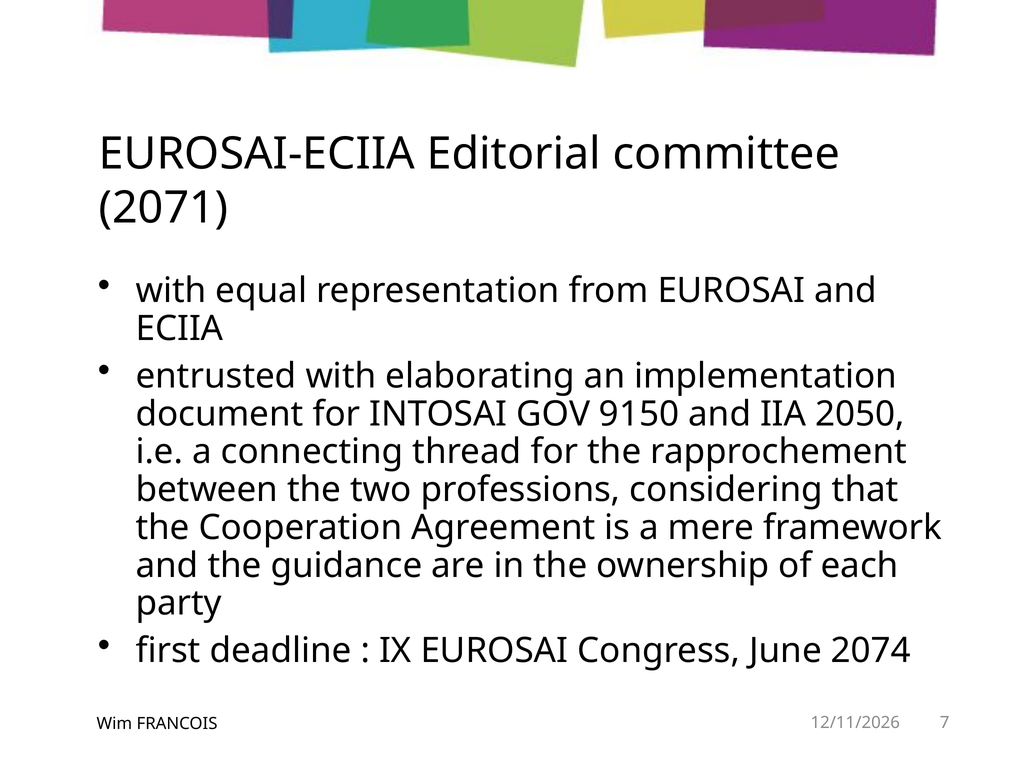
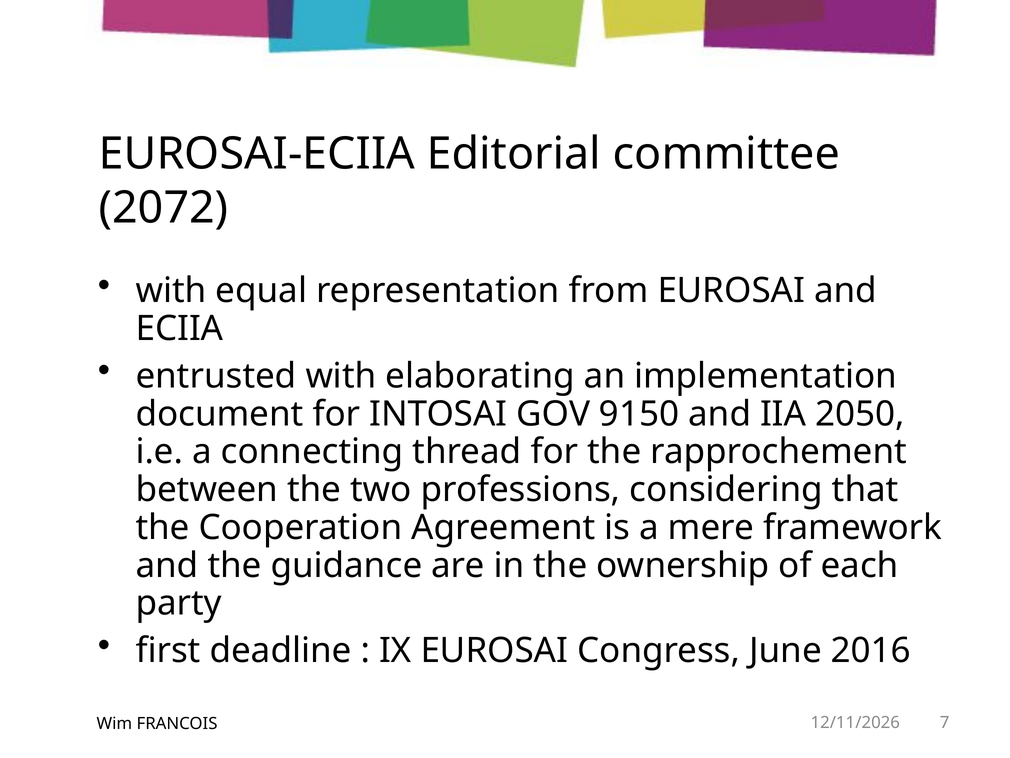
2071: 2071 -> 2072 (164, 208)
2074: 2074 -> 2016 (871, 650)
